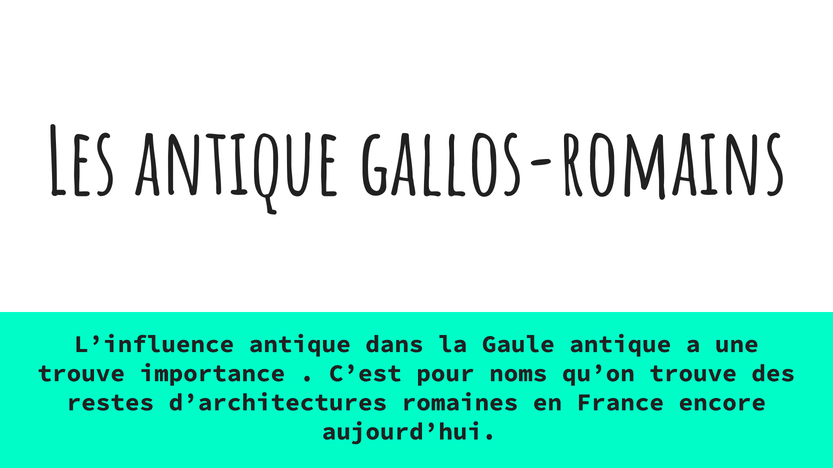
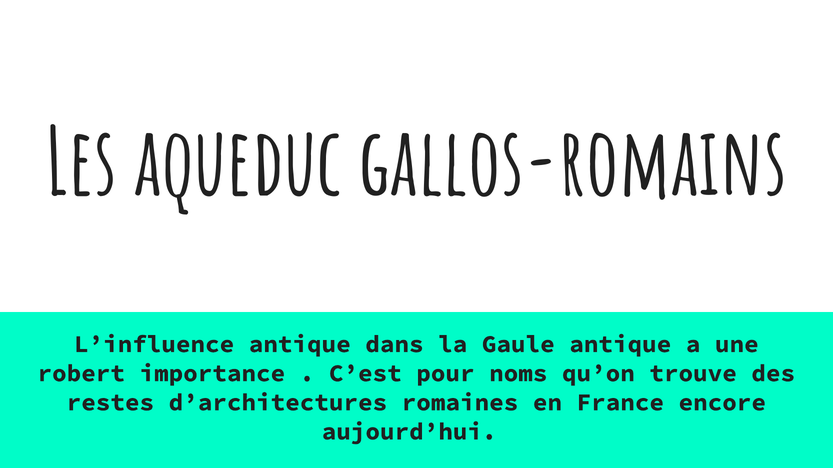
Les antique: antique -> aqueduc (238, 165)
trouve: trouve -> robert (81, 374)
